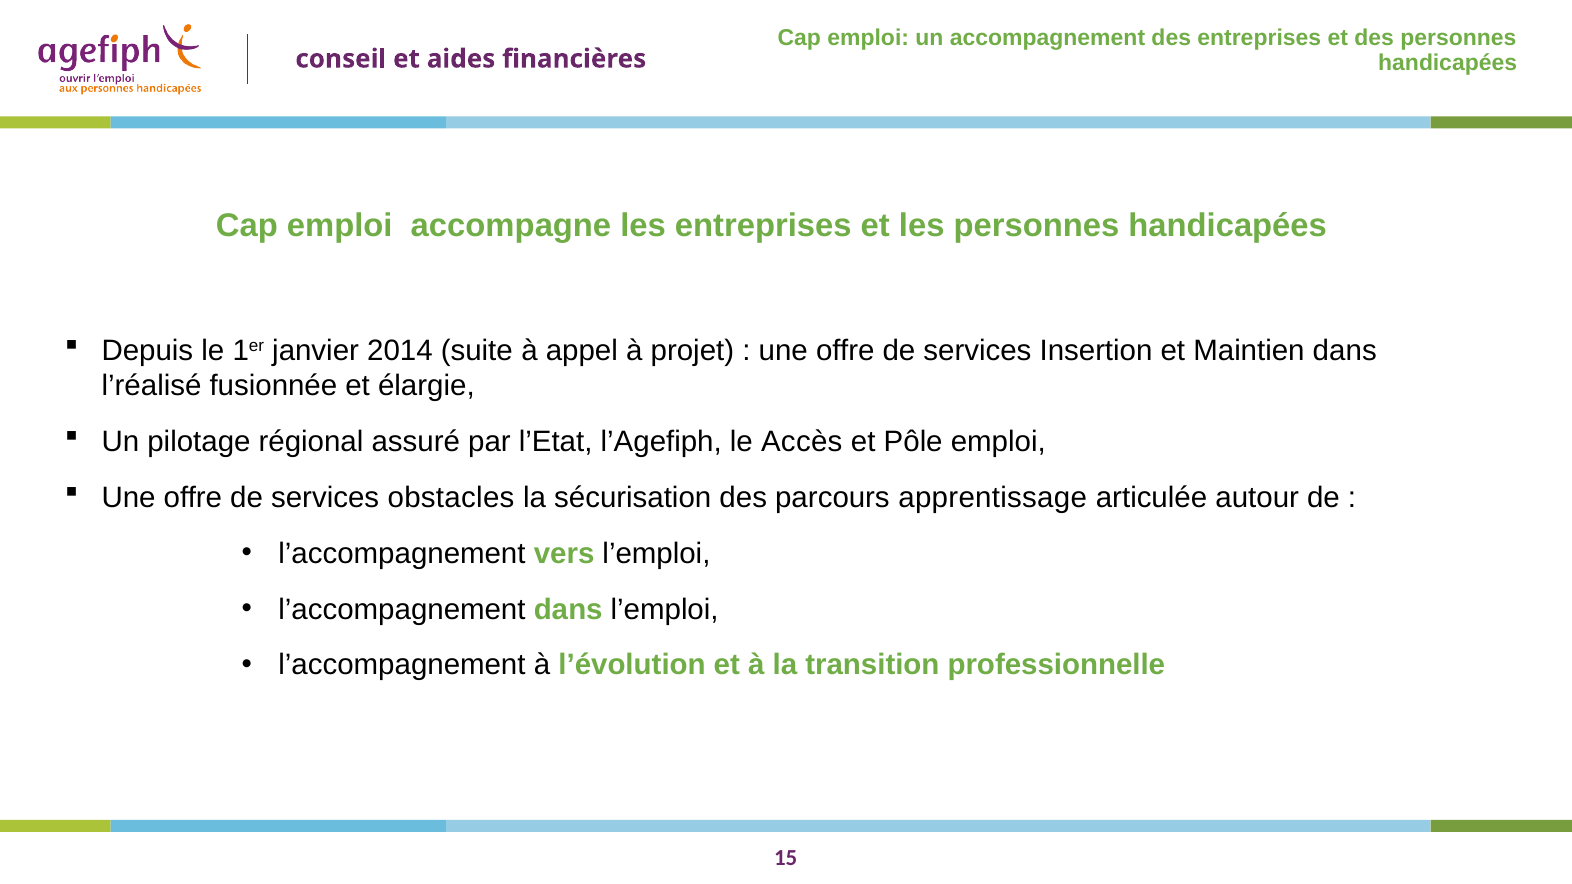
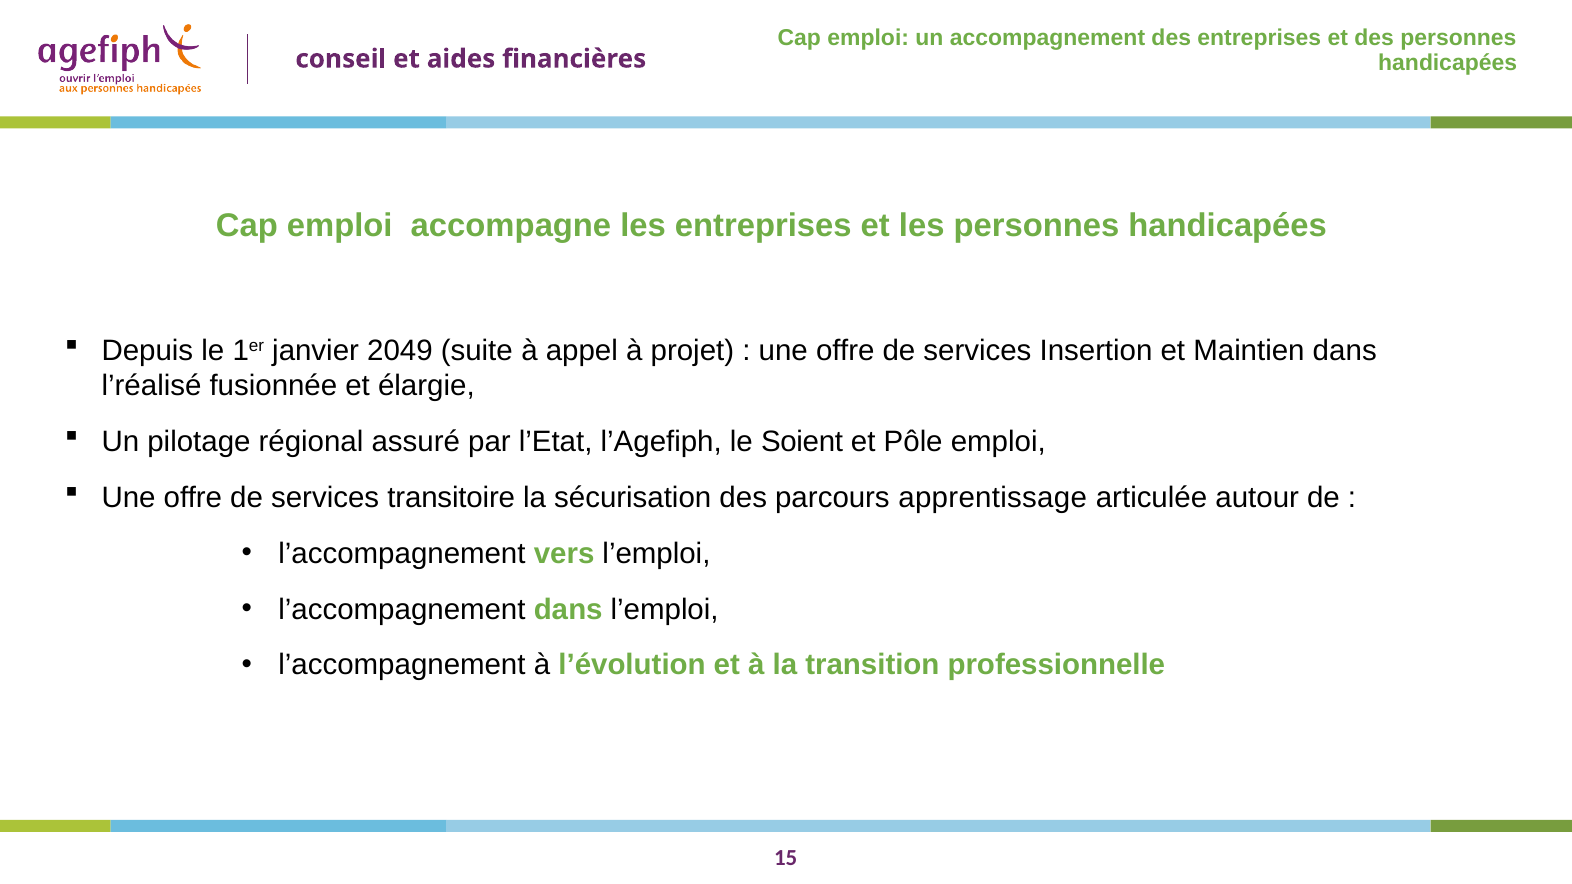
2014: 2014 -> 2049 (400, 351)
Accès: Accès -> Soient (802, 442)
obstacles: obstacles -> transitoire (451, 498)
